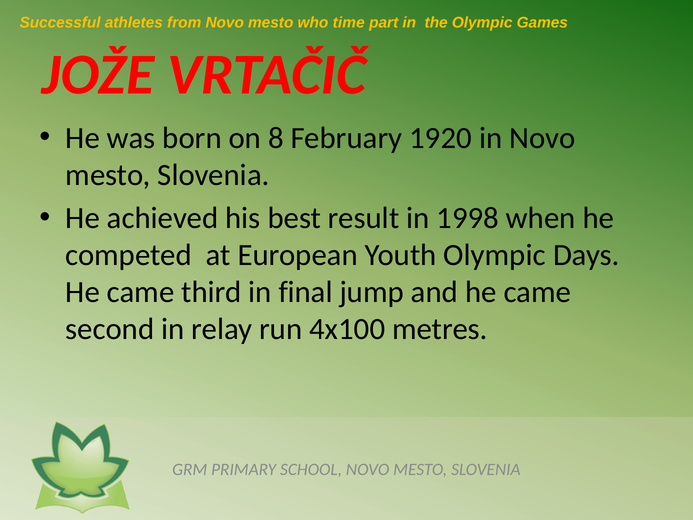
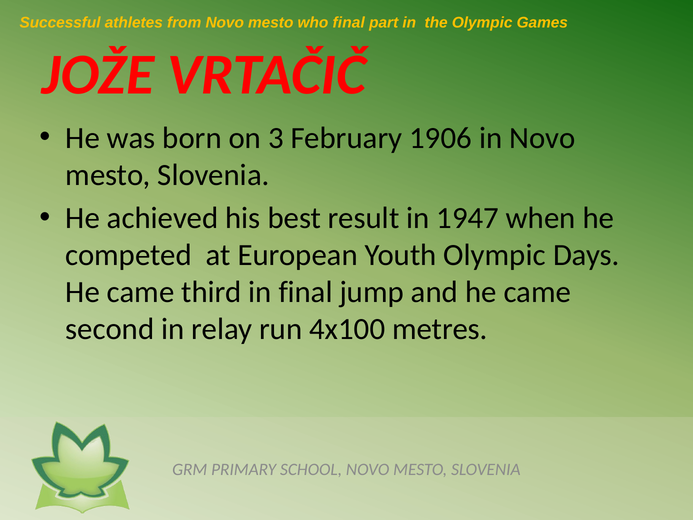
who time: time -> final (349, 23)
8: 8 -> 3 (276, 138)
1920: 1920 -> 1906 (441, 138)
1998: 1998 -> 1947 (468, 218)
